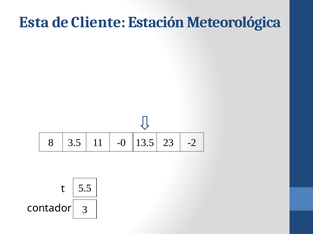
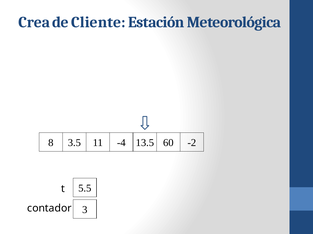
Esta: Esta -> Crea (34, 22)
-0: -0 -> -4 (121, 143)
23: 23 -> 60 (168, 143)
